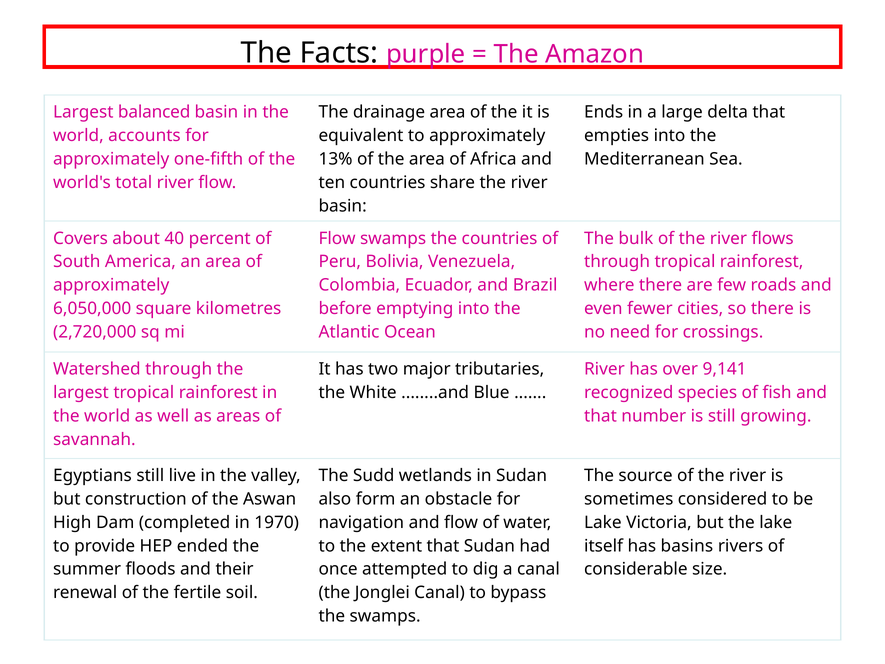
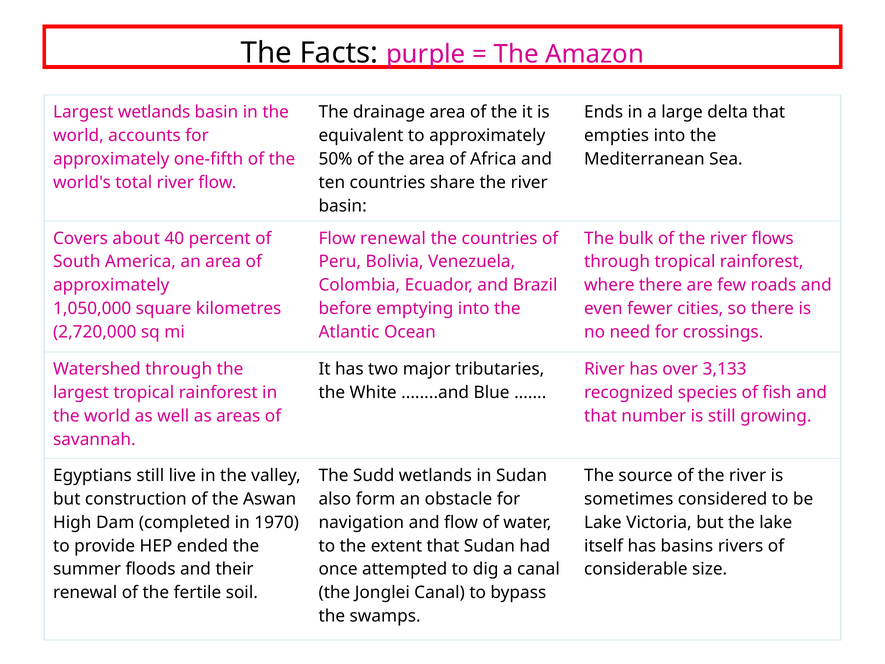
Largest balanced: balanced -> wetlands (154, 112)
13%: 13% -> 50% (336, 159)
Flow swamps: swamps -> renewal (393, 238)
6,050,000: 6,050,000 -> 1,050,000 (92, 309)
9,141: 9,141 -> 3,133 (725, 369)
